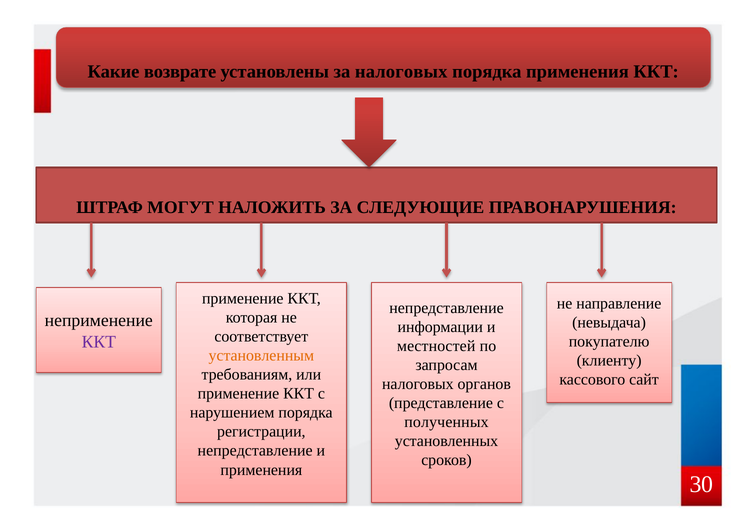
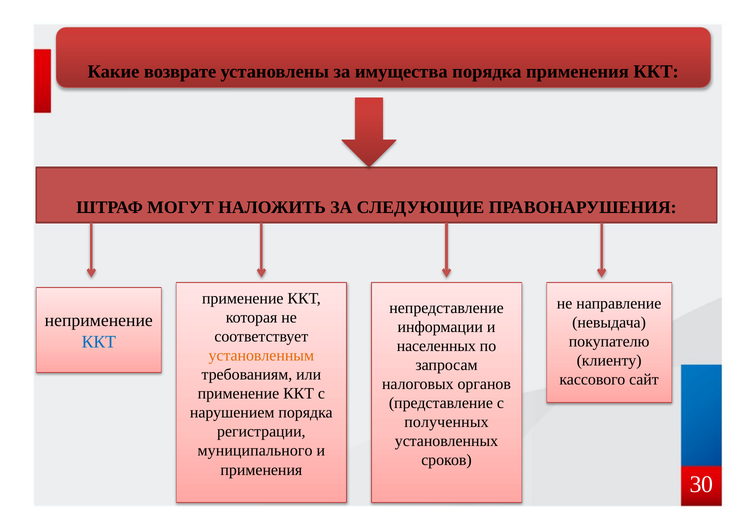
за налоговых: налоговых -> имущества (401, 71)
ККТ colour: purple -> blue (99, 342)
местностей: местностей -> населенных (436, 346)
непредставление: непредставление -> муниципального (255, 451)
